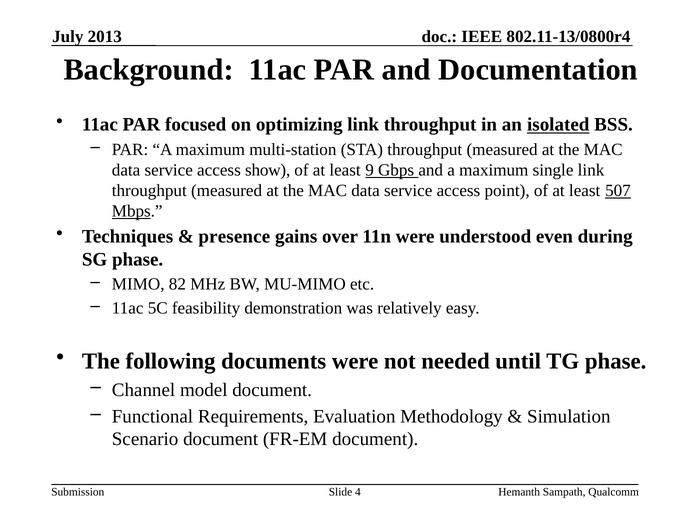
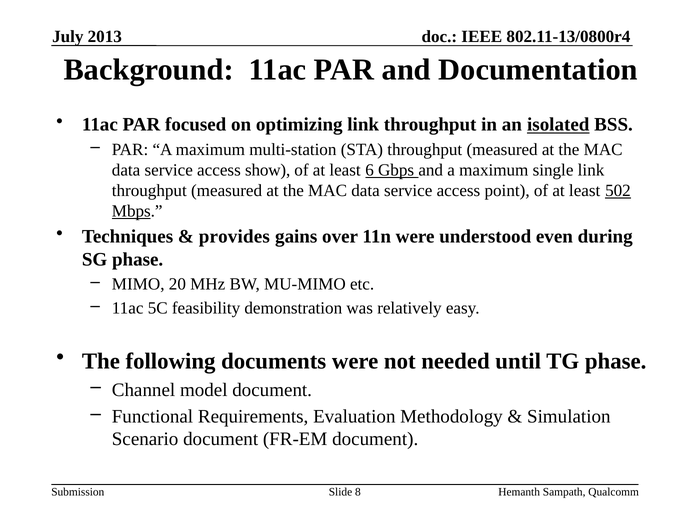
9: 9 -> 6 (370, 170)
507: 507 -> 502 (618, 190)
presence: presence -> provides (234, 237)
82: 82 -> 20 (177, 284)
4: 4 -> 8 (358, 492)
